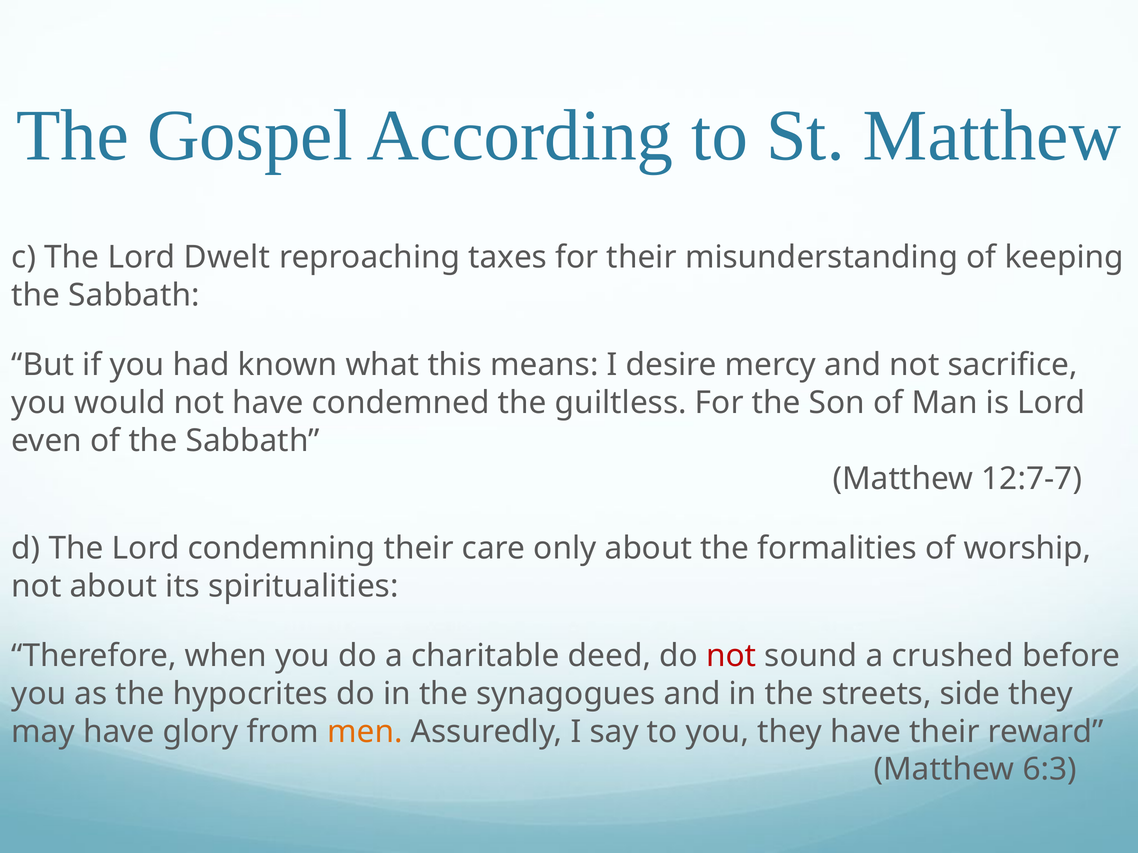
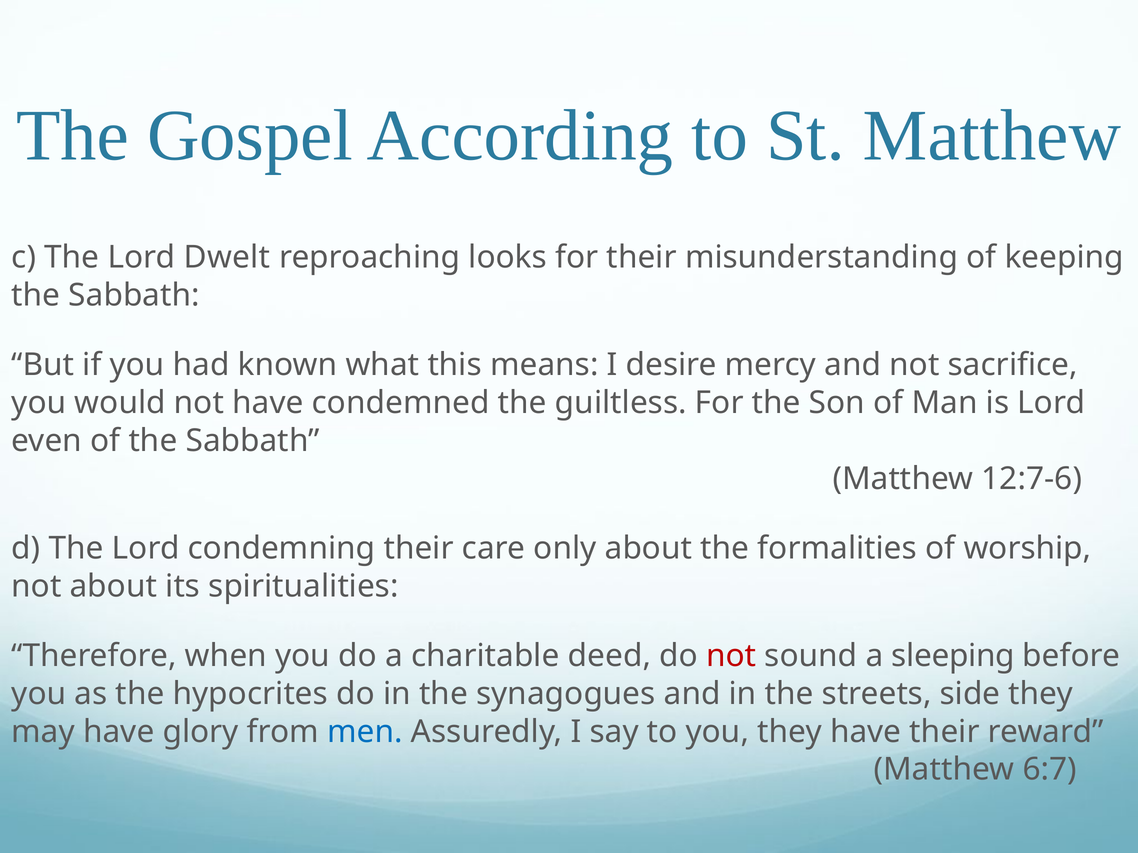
taxes: taxes -> looks (508, 258)
12:7-7: 12:7-7 -> 12:7-6 (1032, 479)
crushed: crushed -> sleeping (953, 656)
men colour: orange -> blue (365, 732)
6:3: 6:3 -> 6:7 (1050, 770)
